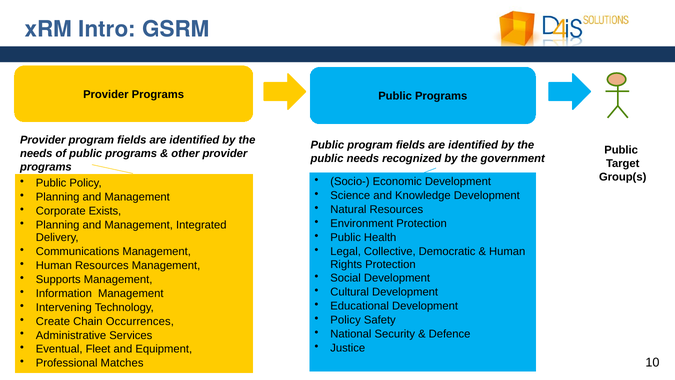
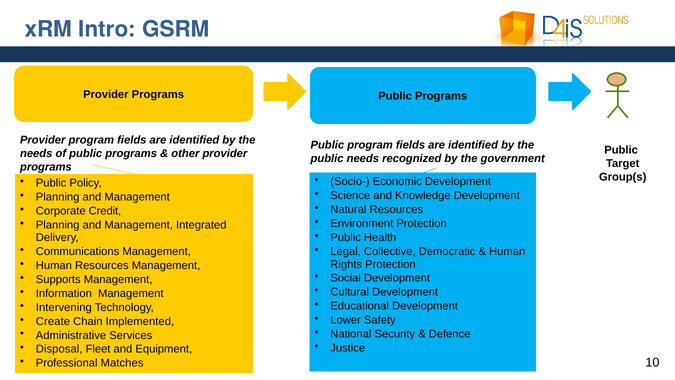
Exists: Exists -> Credit (105, 211)
Policy: Policy -> Lower (346, 320)
Occurrences: Occurrences -> Implemented (140, 321)
Eventual: Eventual -> Disposal (59, 349)
